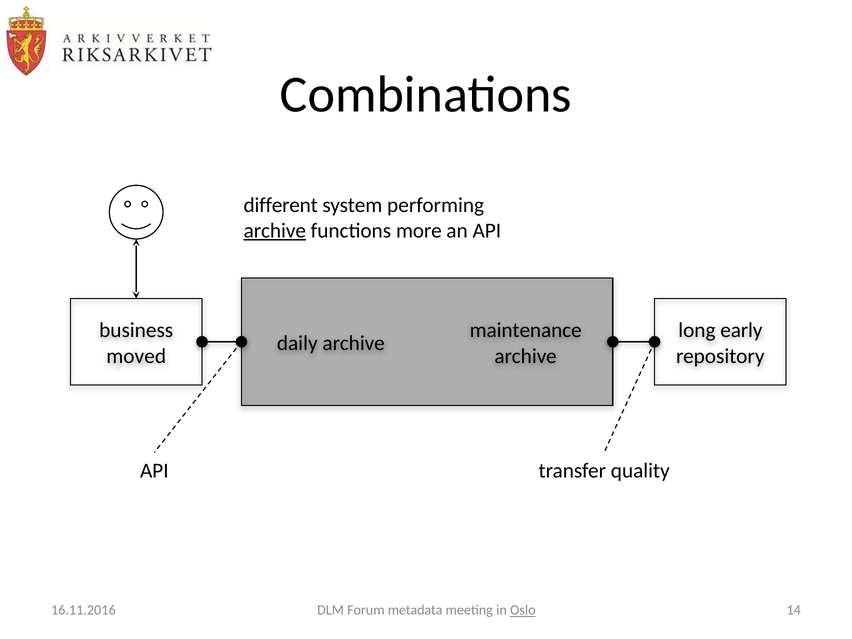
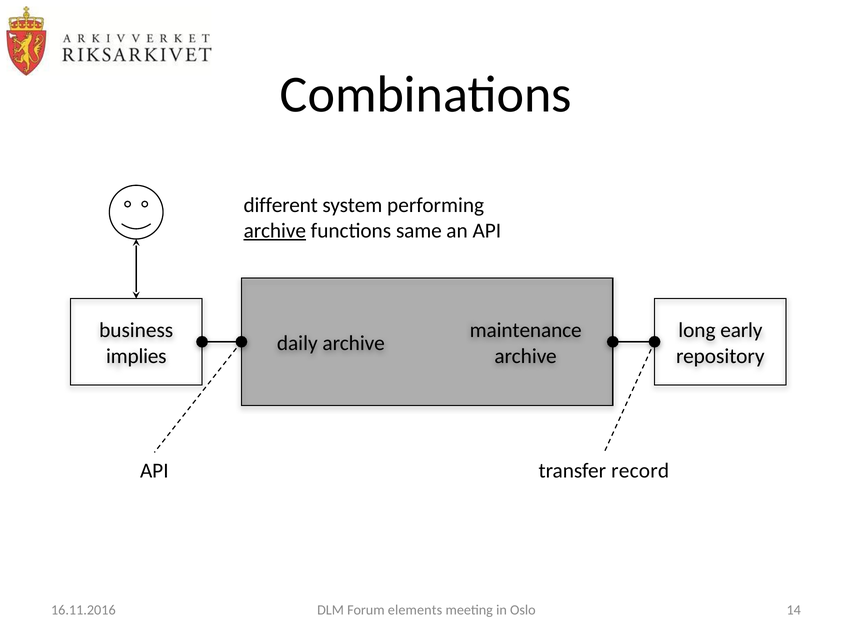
more: more -> same (419, 231)
moved: moved -> implies (136, 356)
quality: quality -> record (640, 471)
metadata: metadata -> elements (415, 610)
Oslo underline: present -> none (523, 610)
